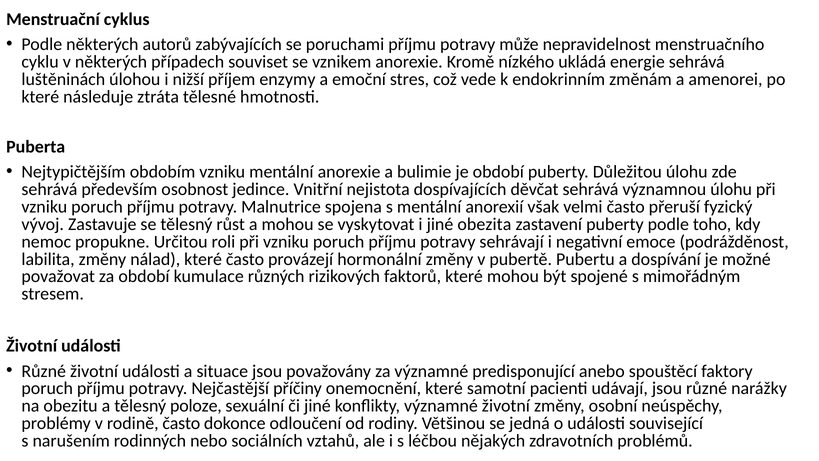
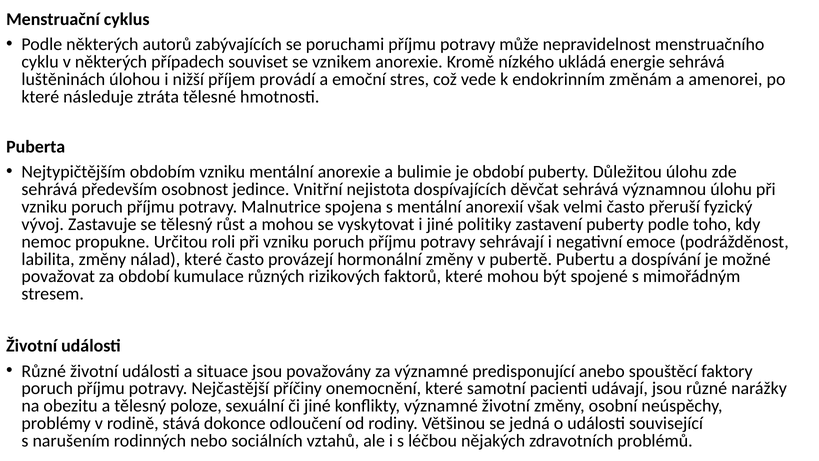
enzymy: enzymy -> provádí (287, 79)
obezita: obezita -> politiky (484, 224)
rodině často: často -> stává (181, 423)
